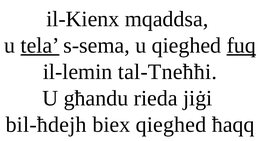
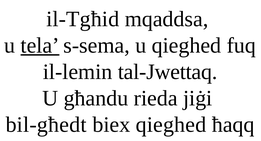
il-Kienx: il-Kienx -> il-Tgħid (83, 19)
fuq underline: present -> none (241, 45)
tal-Tneħħi: tal-Tneħħi -> tal-Jwettaq (168, 72)
bil-ħdejh: bil-ħdejh -> bil-għedt (46, 124)
